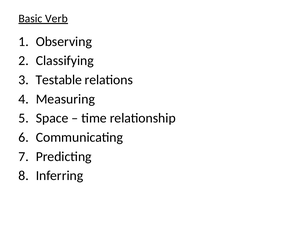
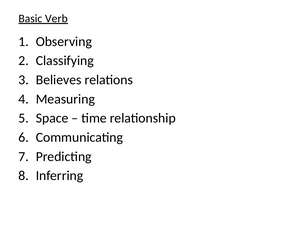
Testable: Testable -> Believes (59, 80)
